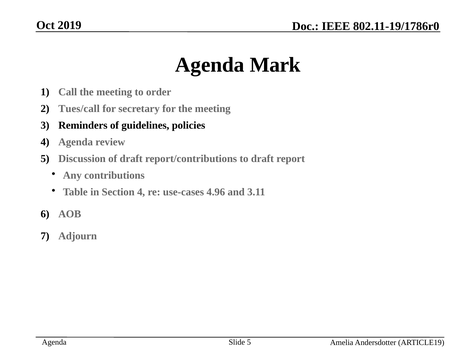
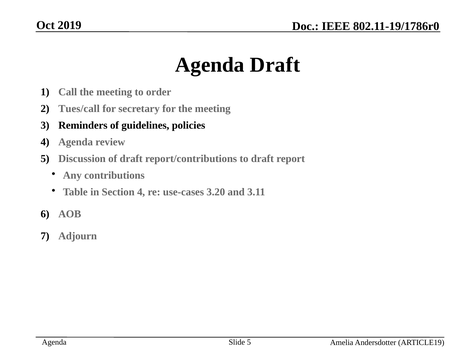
Agenda Mark: Mark -> Draft (275, 65)
4.96: 4.96 -> 3.20 (216, 192)
